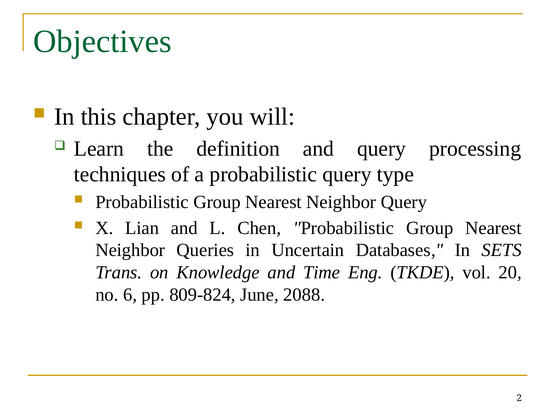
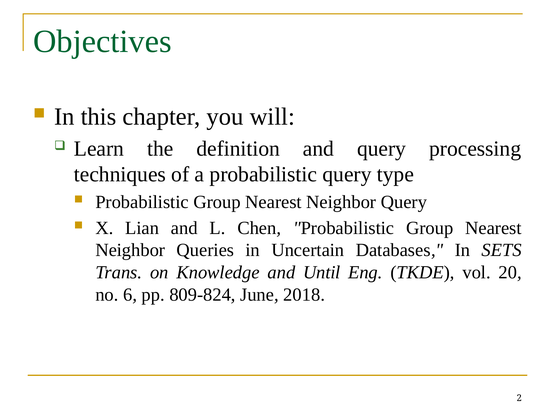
Time: Time -> Until (322, 272)
2088: 2088 -> 2018 (304, 294)
